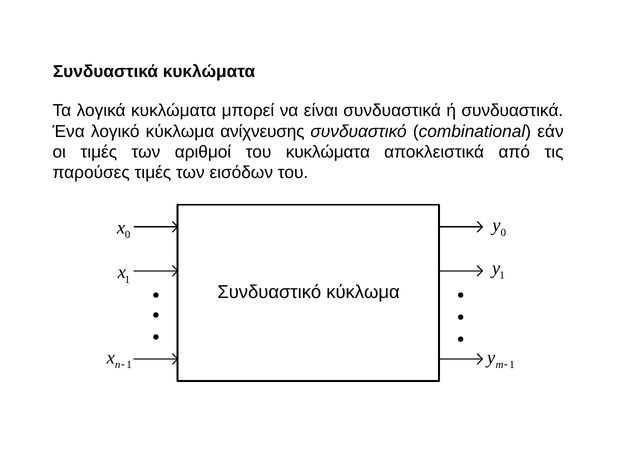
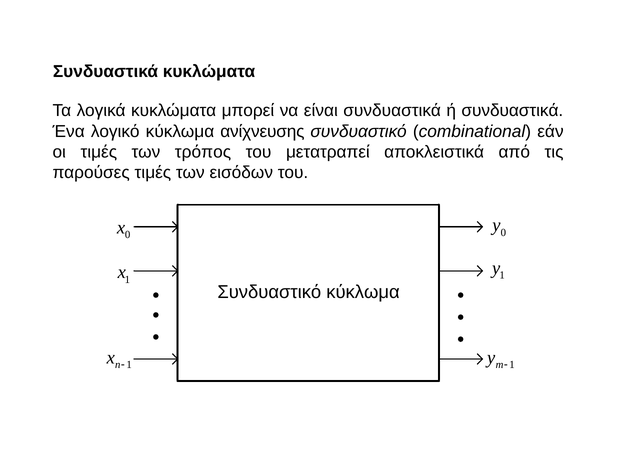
αριθμοί: αριθμοί -> τρόπος (203, 152)
του κυκλώματα: κυκλώματα -> μετατραπεί (328, 152)
